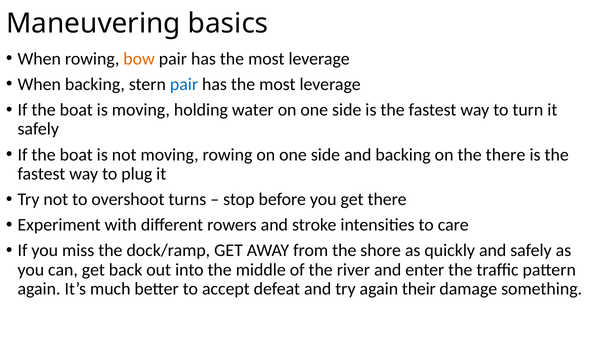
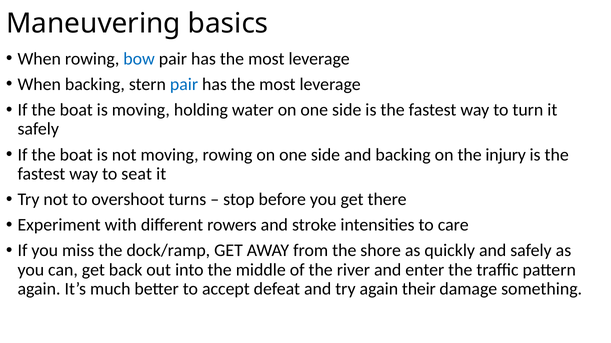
bow colour: orange -> blue (139, 59)
the there: there -> injury (506, 155)
plug: plug -> seat (137, 174)
